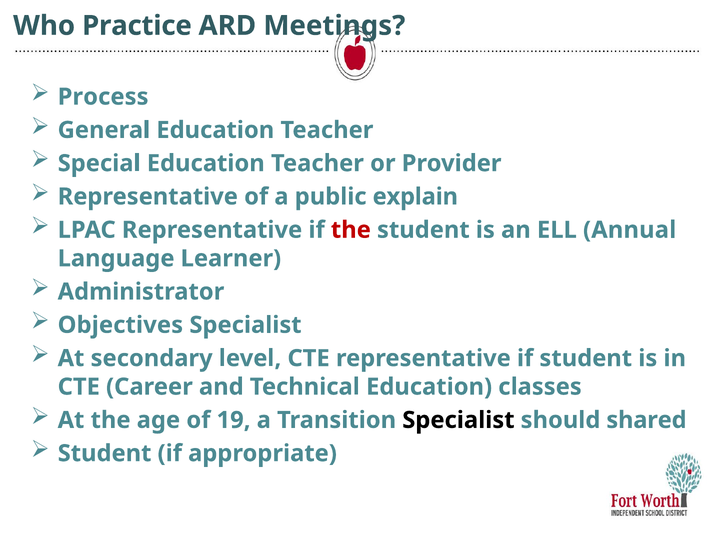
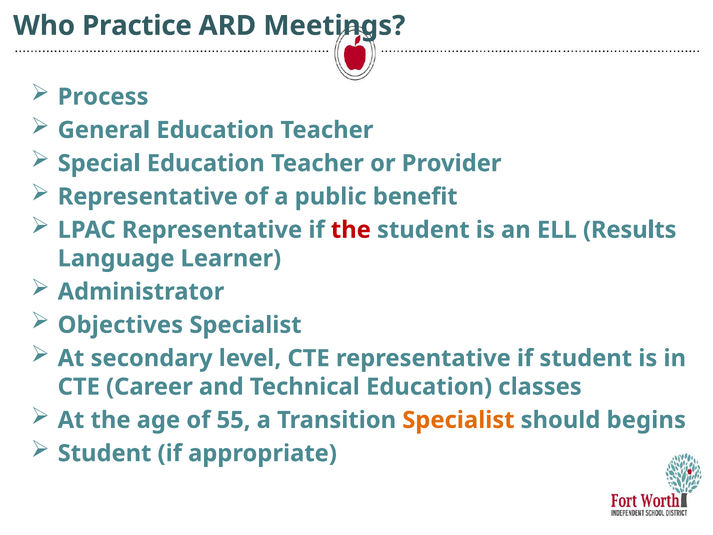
explain: explain -> benefit (415, 197)
Annual: Annual -> Results (630, 230)
19: 19 -> 55 (234, 420)
Specialist colour: black -> orange (458, 420)
shared: shared -> begins (646, 420)
